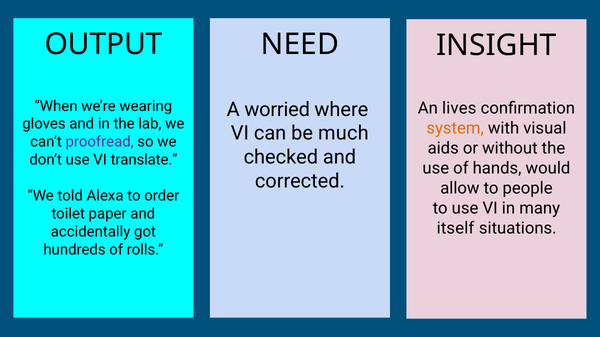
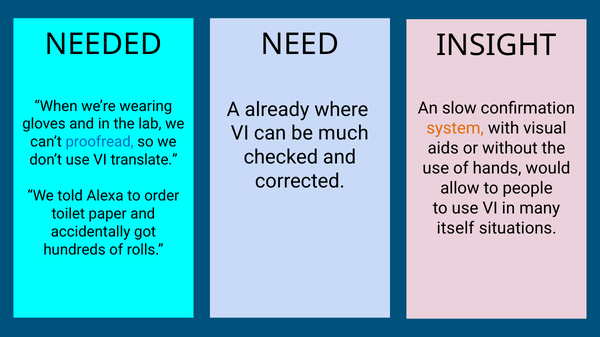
OUTPUT: OUTPUT -> NEEDED (103, 44)
worried: worried -> already (277, 110)
lives: lives -> slow (459, 108)
proofread colour: purple -> blue (100, 142)
